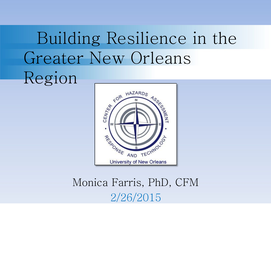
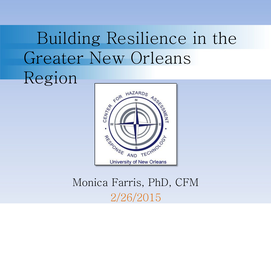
2/26/2015 colour: blue -> orange (136, 198)
